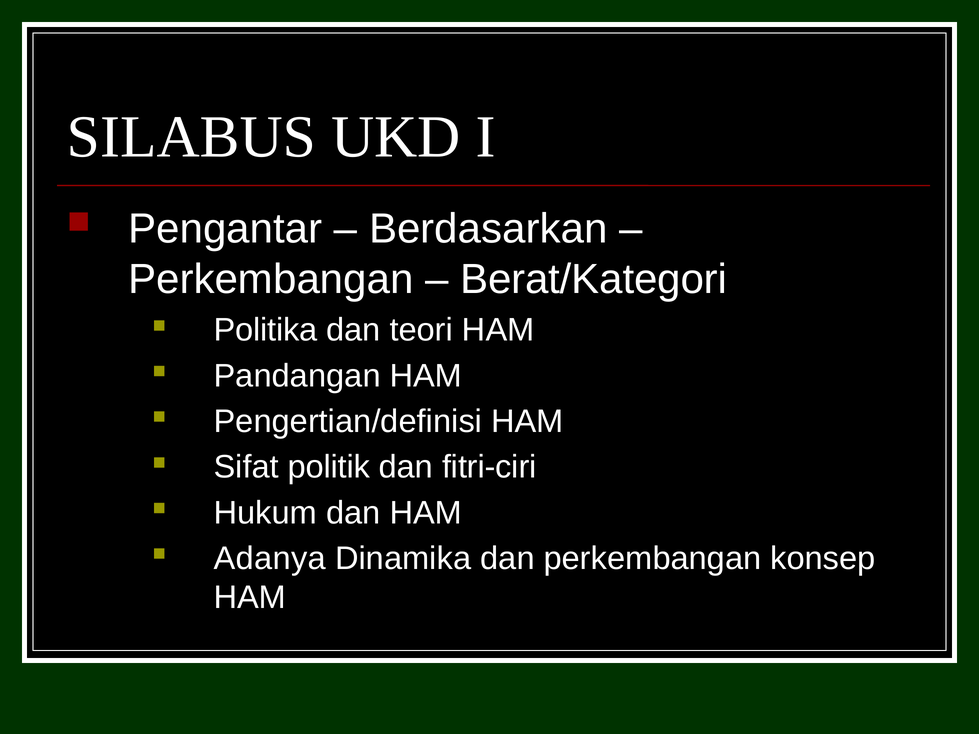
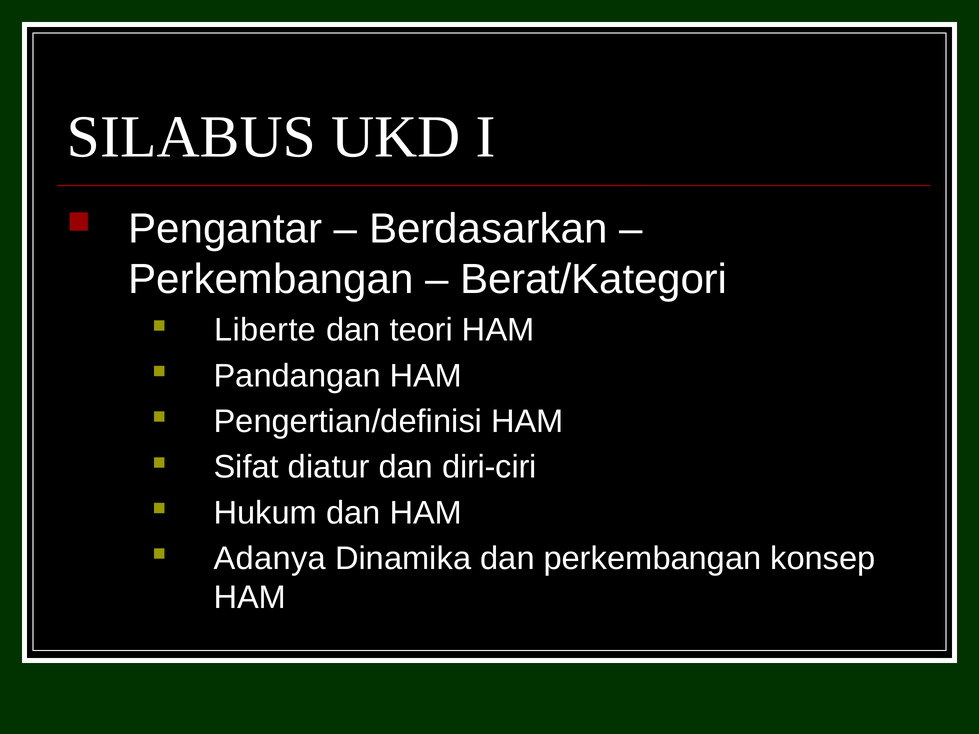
Politika: Politika -> Liberte (265, 330)
politik: politik -> diatur (329, 467)
fitri-ciri: fitri-ciri -> diri-ciri (489, 467)
